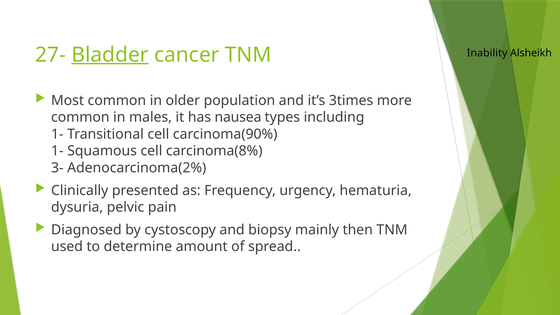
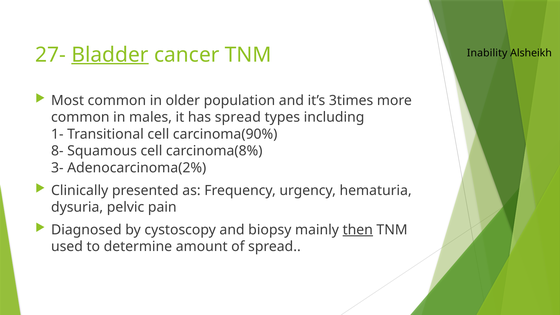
has nausea: nausea -> spread (238, 117)
1-: 1- -> 8- (57, 151)
then underline: none -> present (358, 230)
